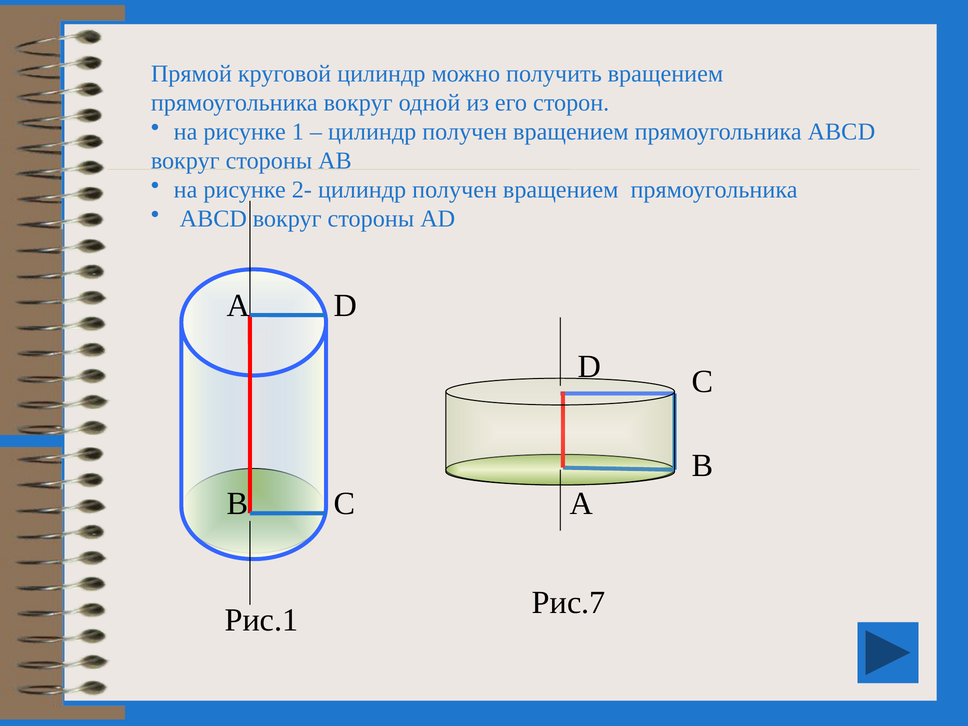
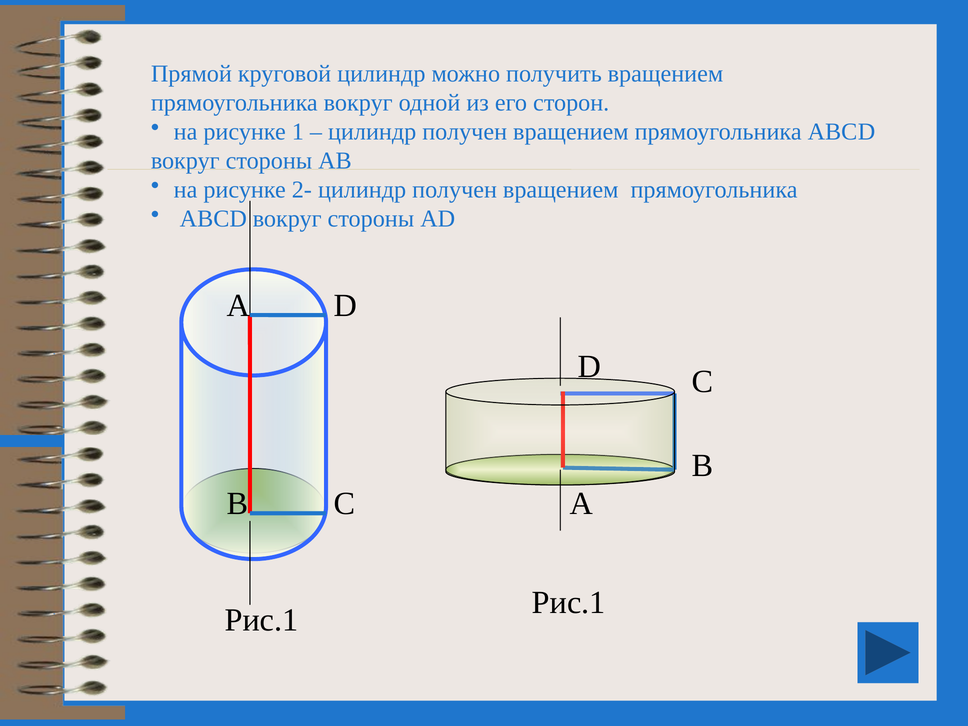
Рис.7: Рис.7 -> Рис.1 (569, 603)
